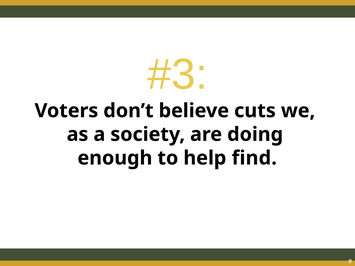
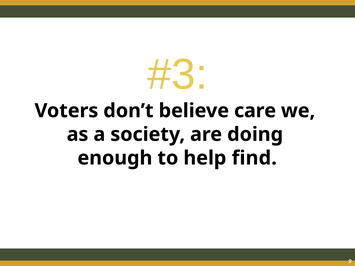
cuts: cuts -> care (255, 111)
